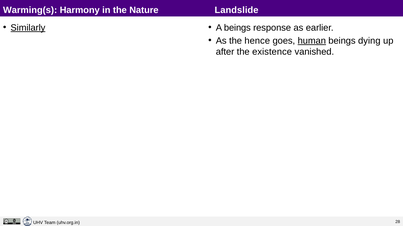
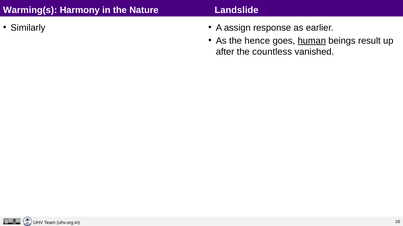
Similarly underline: present -> none (28, 28)
A beings: beings -> assign (237, 28)
dying: dying -> result (369, 41)
existence: existence -> countless (272, 52)
